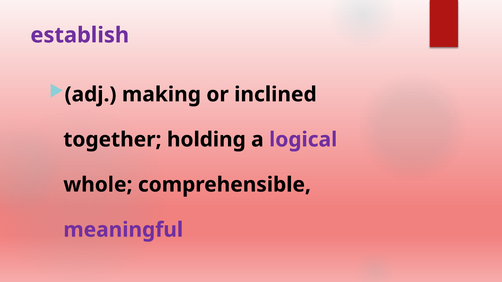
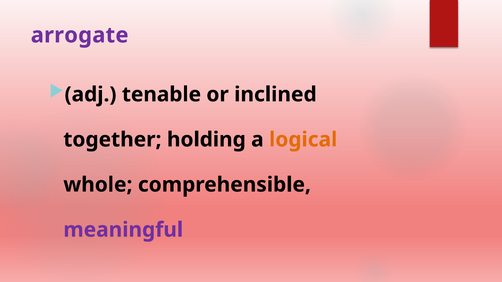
establish: establish -> arrogate (80, 35)
making: making -> tenable (161, 95)
logical colour: purple -> orange (303, 140)
